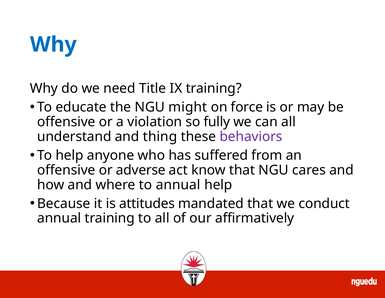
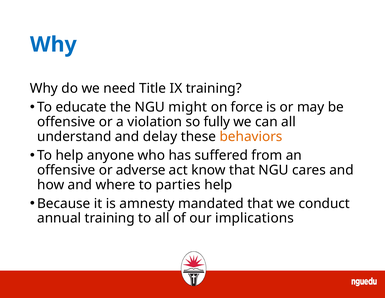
thing: thing -> delay (160, 136)
behaviors colour: purple -> orange (251, 136)
to annual: annual -> parties (178, 184)
attitudes: attitudes -> amnesty (147, 203)
affirmatively: affirmatively -> implications (255, 218)
